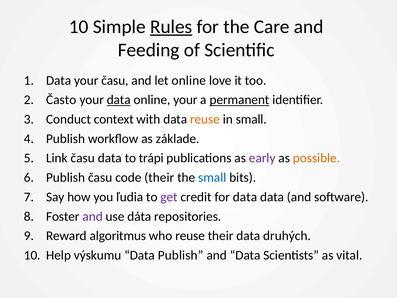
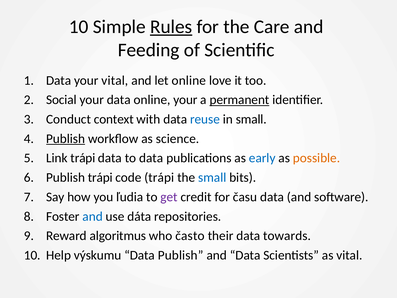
your času: času -> vital (115, 80)
Často: Často -> Social (61, 100)
data underline: present -> none (119, 100)
reuse colour: orange -> blue (205, 119)
Publish underline: none -> present (66, 139)
základe: základe -> science (178, 139)
Link času: času -> trápi (83, 158)
to trápi: trápi -> data (151, 158)
early colour: purple -> blue (262, 158)
Publish času: času -> trápi (100, 177)
code their: their -> trápi (159, 177)
for data: data -> času (245, 197)
and colour: purple -> blue (93, 216)
who reuse: reuse -> často (190, 236)
druhých: druhých -> towards (287, 236)
